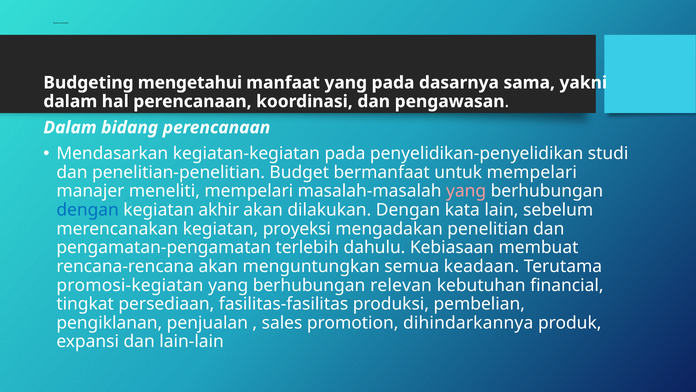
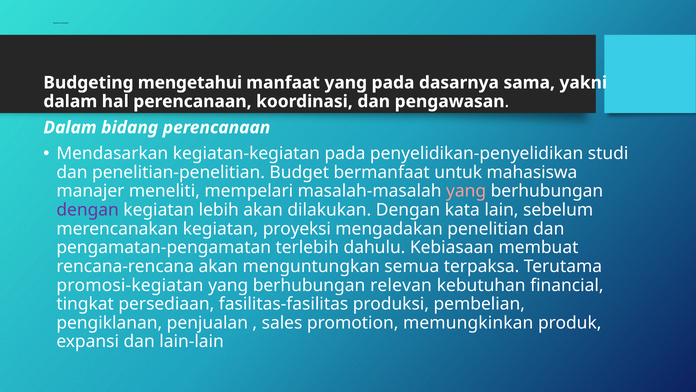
untuk mempelari: mempelari -> mahasiswa (532, 172)
dengan colour: blue -> purple (88, 210)
akhir: akhir -> lebih (219, 210)
keadaan: keadaan -> terpaksa (482, 266)
dihindarkannya: dihindarkannya -> memungkinkan (468, 322)
